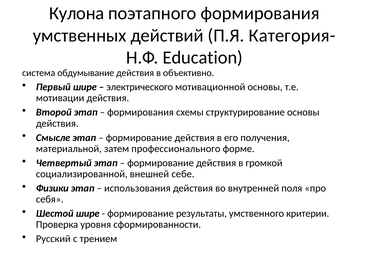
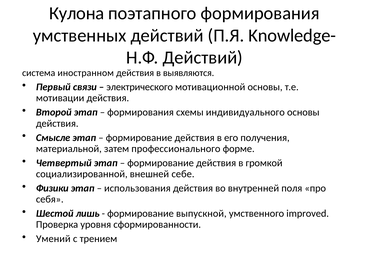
Категория-: Категория- -> Knowledge- (292, 35)
Н.Ф Education: Education -> Действий (203, 58)
обдумывание: обдумывание -> иностранном (86, 73)
объективно: объективно -> выявляются (189, 73)
Первый шире: шире -> связи (85, 87)
структурирование: структурирование -> индивидуального (245, 112)
Шестой шире: шире -> лишь (88, 213)
результаты: результаты -> выпускной (201, 213)
критерии: критерии -> improved (308, 213)
Русский: Русский -> Умений (53, 239)
